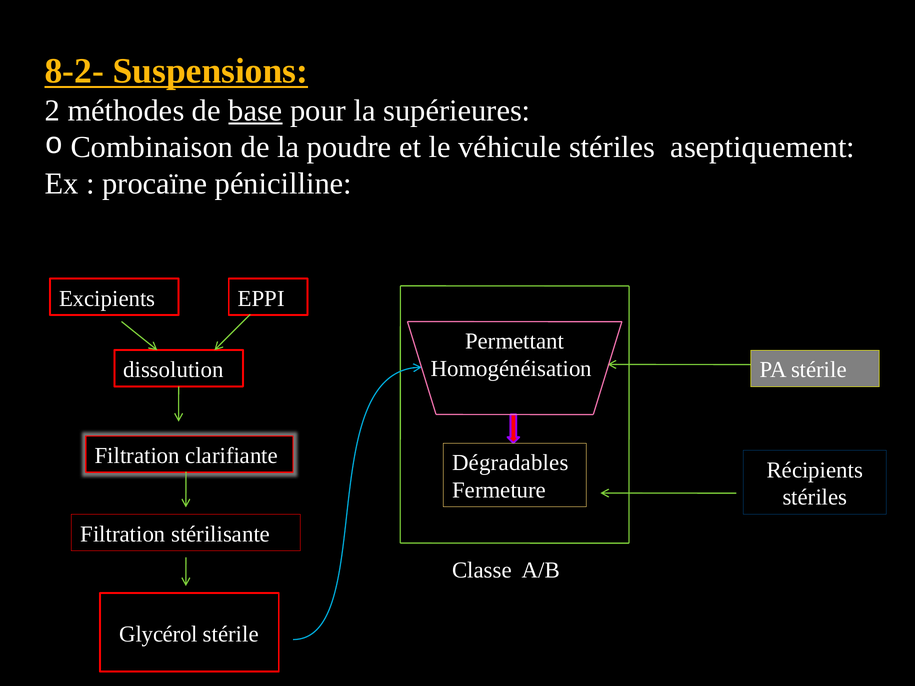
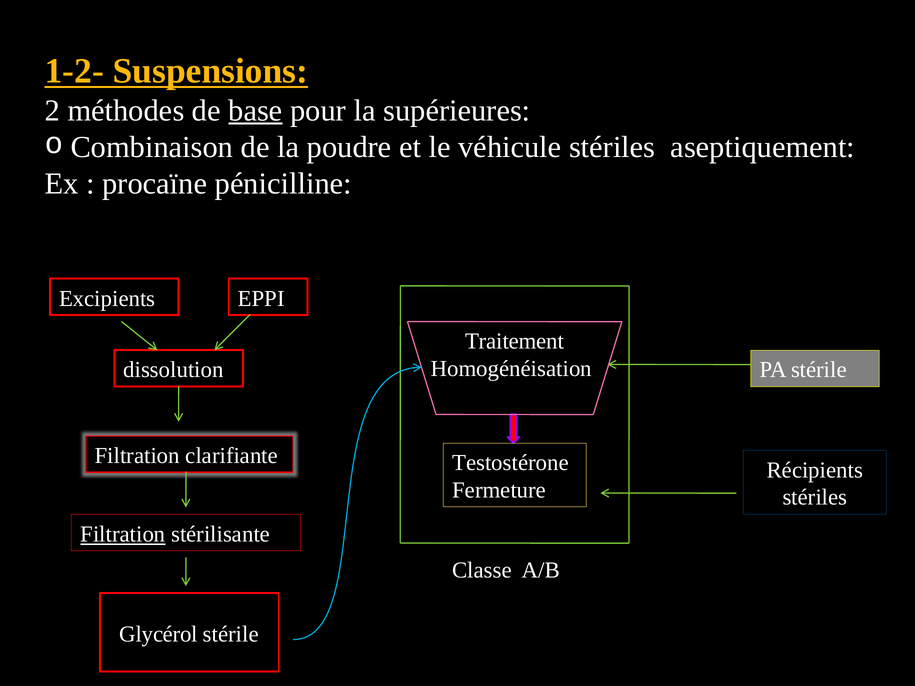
8-2-: 8-2- -> 1-2- (74, 71)
Permettant: Permettant -> Traitement (515, 341)
Dégradables: Dégradables -> Testostérone (511, 463)
Filtration underline: none -> present (123, 534)
